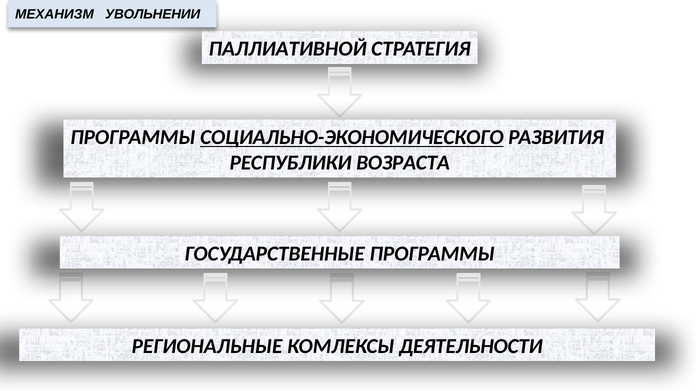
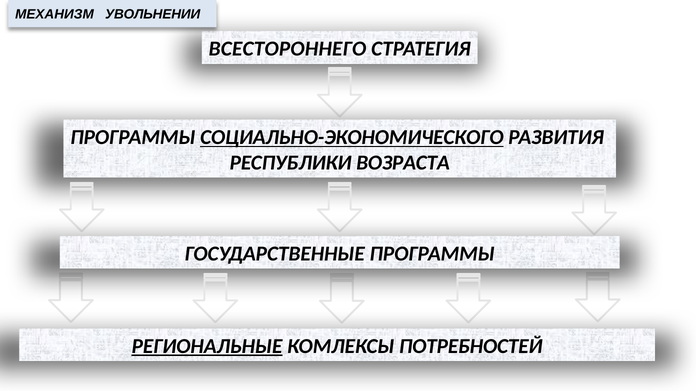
ПАЛЛИАТИВНОЙ: ПАЛЛИАТИВНОЙ -> ВСЕСТОРОННЕГО (287, 49)
РЕГИОНАЛЬНЫЕ underline: none -> present (207, 347)
ДЕЯТЕЛЬНОСТИ: ДЕЯТЕЛЬНОСТИ -> ПОТРЕБНОСТЕЙ (471, 347)
